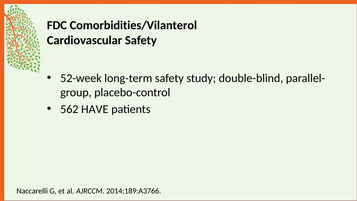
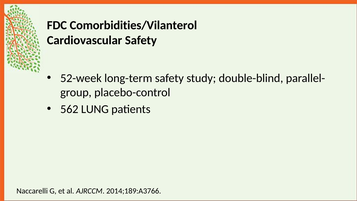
HAVE: HAVE -> LUNG (95, 109)
